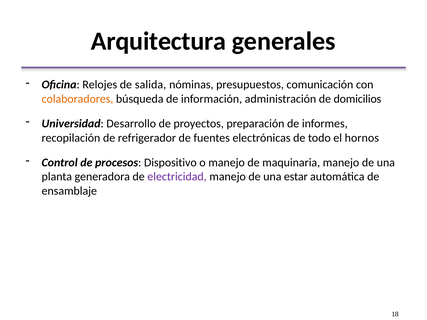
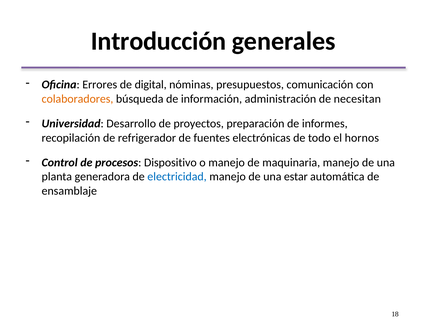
Arquitectura: Arquitectura -> Introducción (159, 41)
Relojes: Relojes -> Errores (100, 85)
salida: salida -> digital (151, 85)
domicilios: domicilios -> necesitan (357, 99)
electricidad colour: purple -> blue (177, 177)
